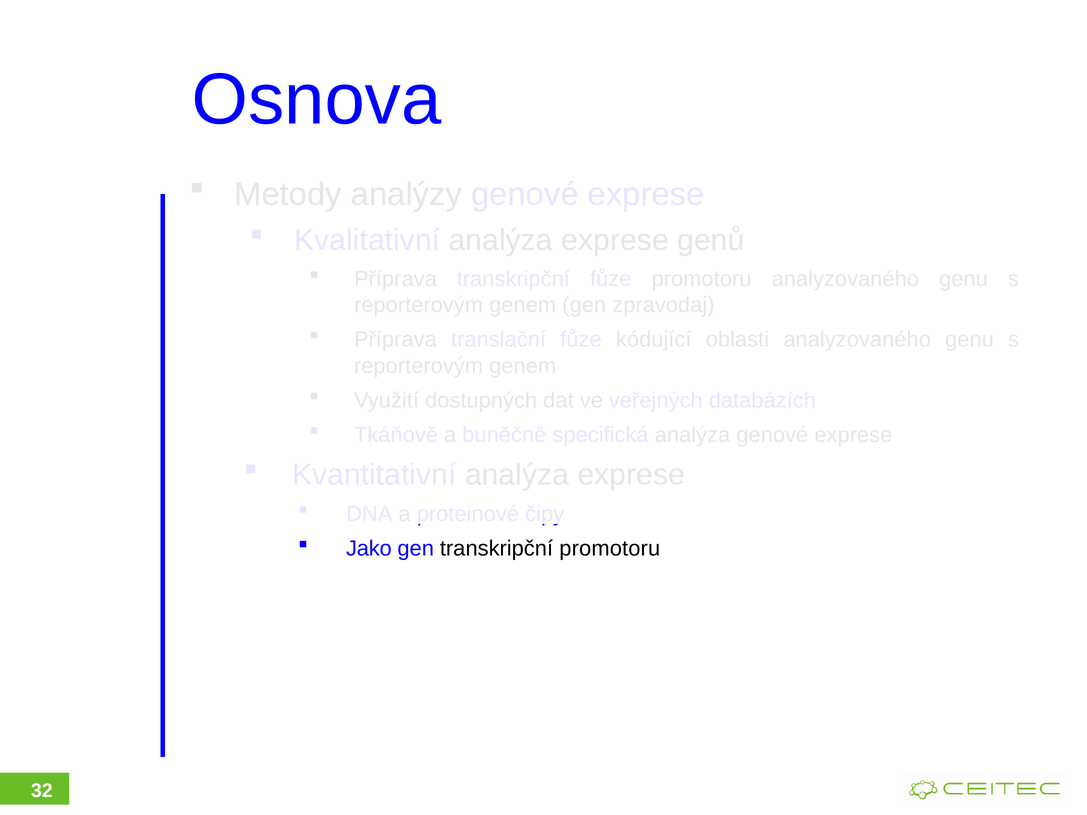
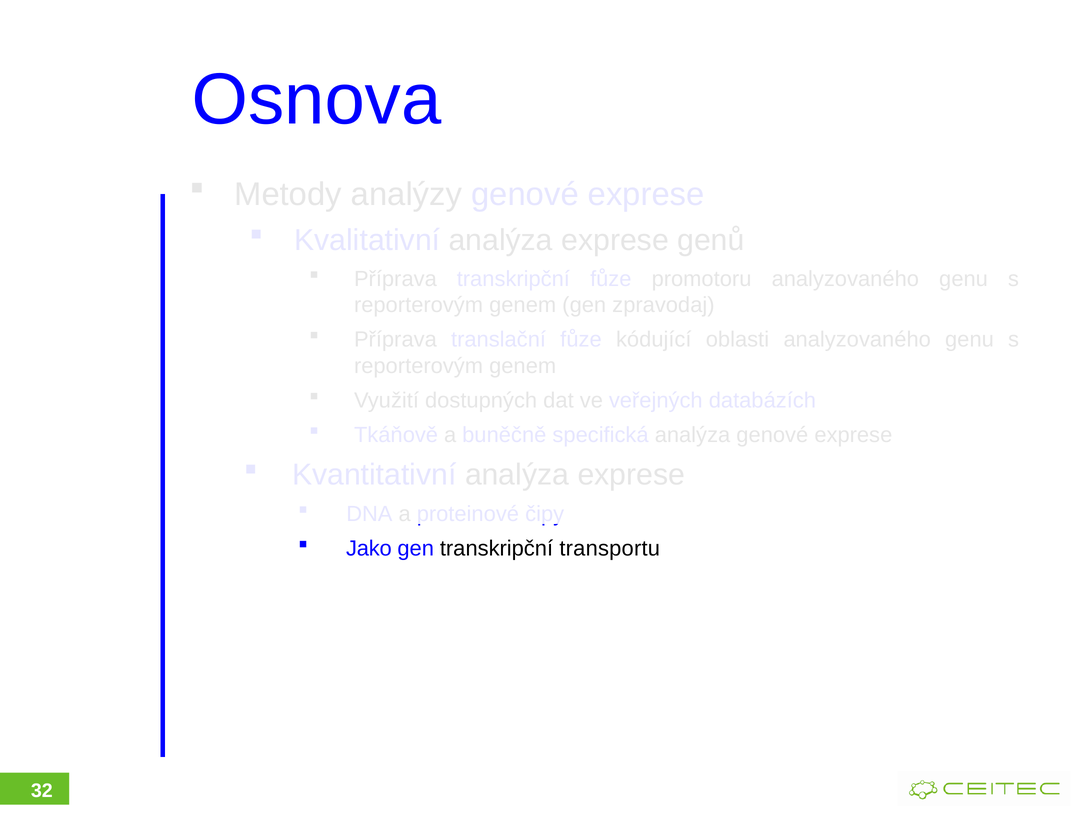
transkripční promotoru: promotoru -> transportu (610, 549)
